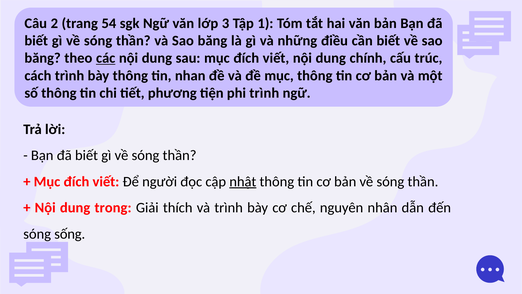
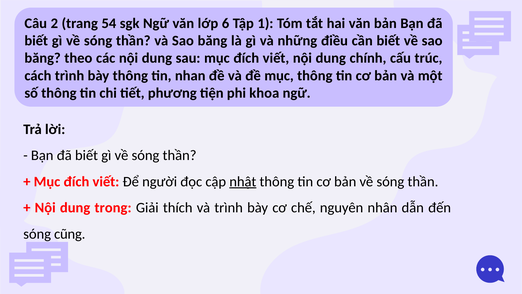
3: 3 -> 6 (226, 23)
các underline: present -> none (106, 58)
phi trình: trình -> khoa (264, 93)
sống: sống -> cũng (70, 234)
